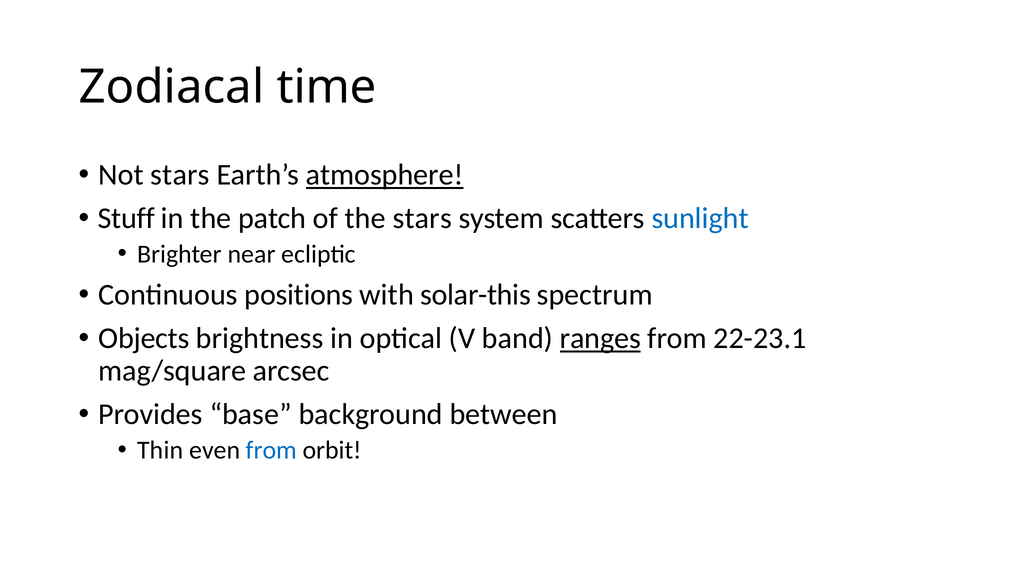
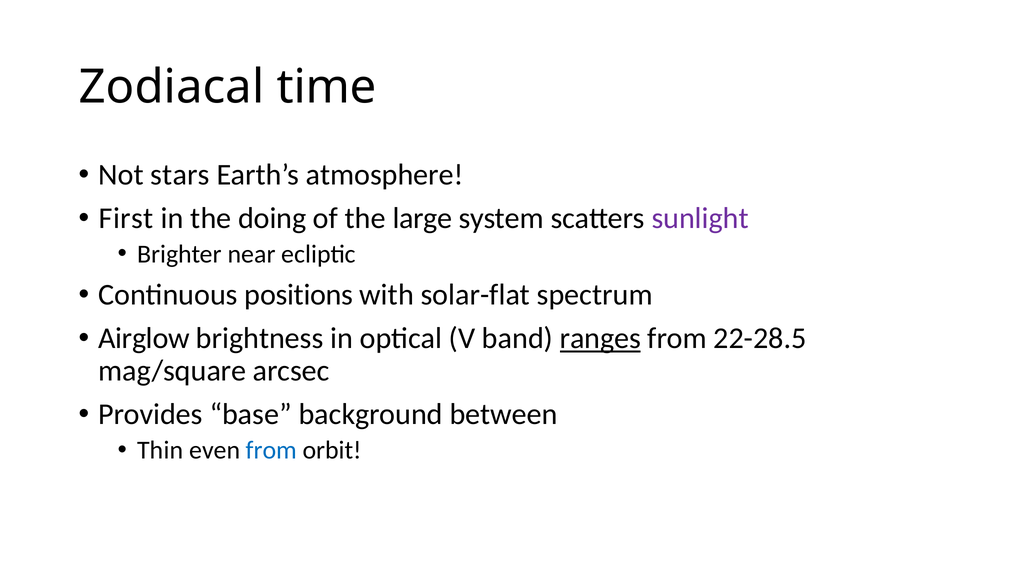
atmosphere underline: present -> none (385, 175)
Stuff: Stuff -> First (126, 218)
patch: patch -> doing (272, 218)
the stars: stars -> large (422, 218)
sunlight colour: blue -> purple (700, 218)
solar-this: solar-this -> solar-flat (475, 295)
Objects: Objects -> Airglow (144, 338)
22-23.1: 22-23.1 -> 22-28.5 (760, 338)
